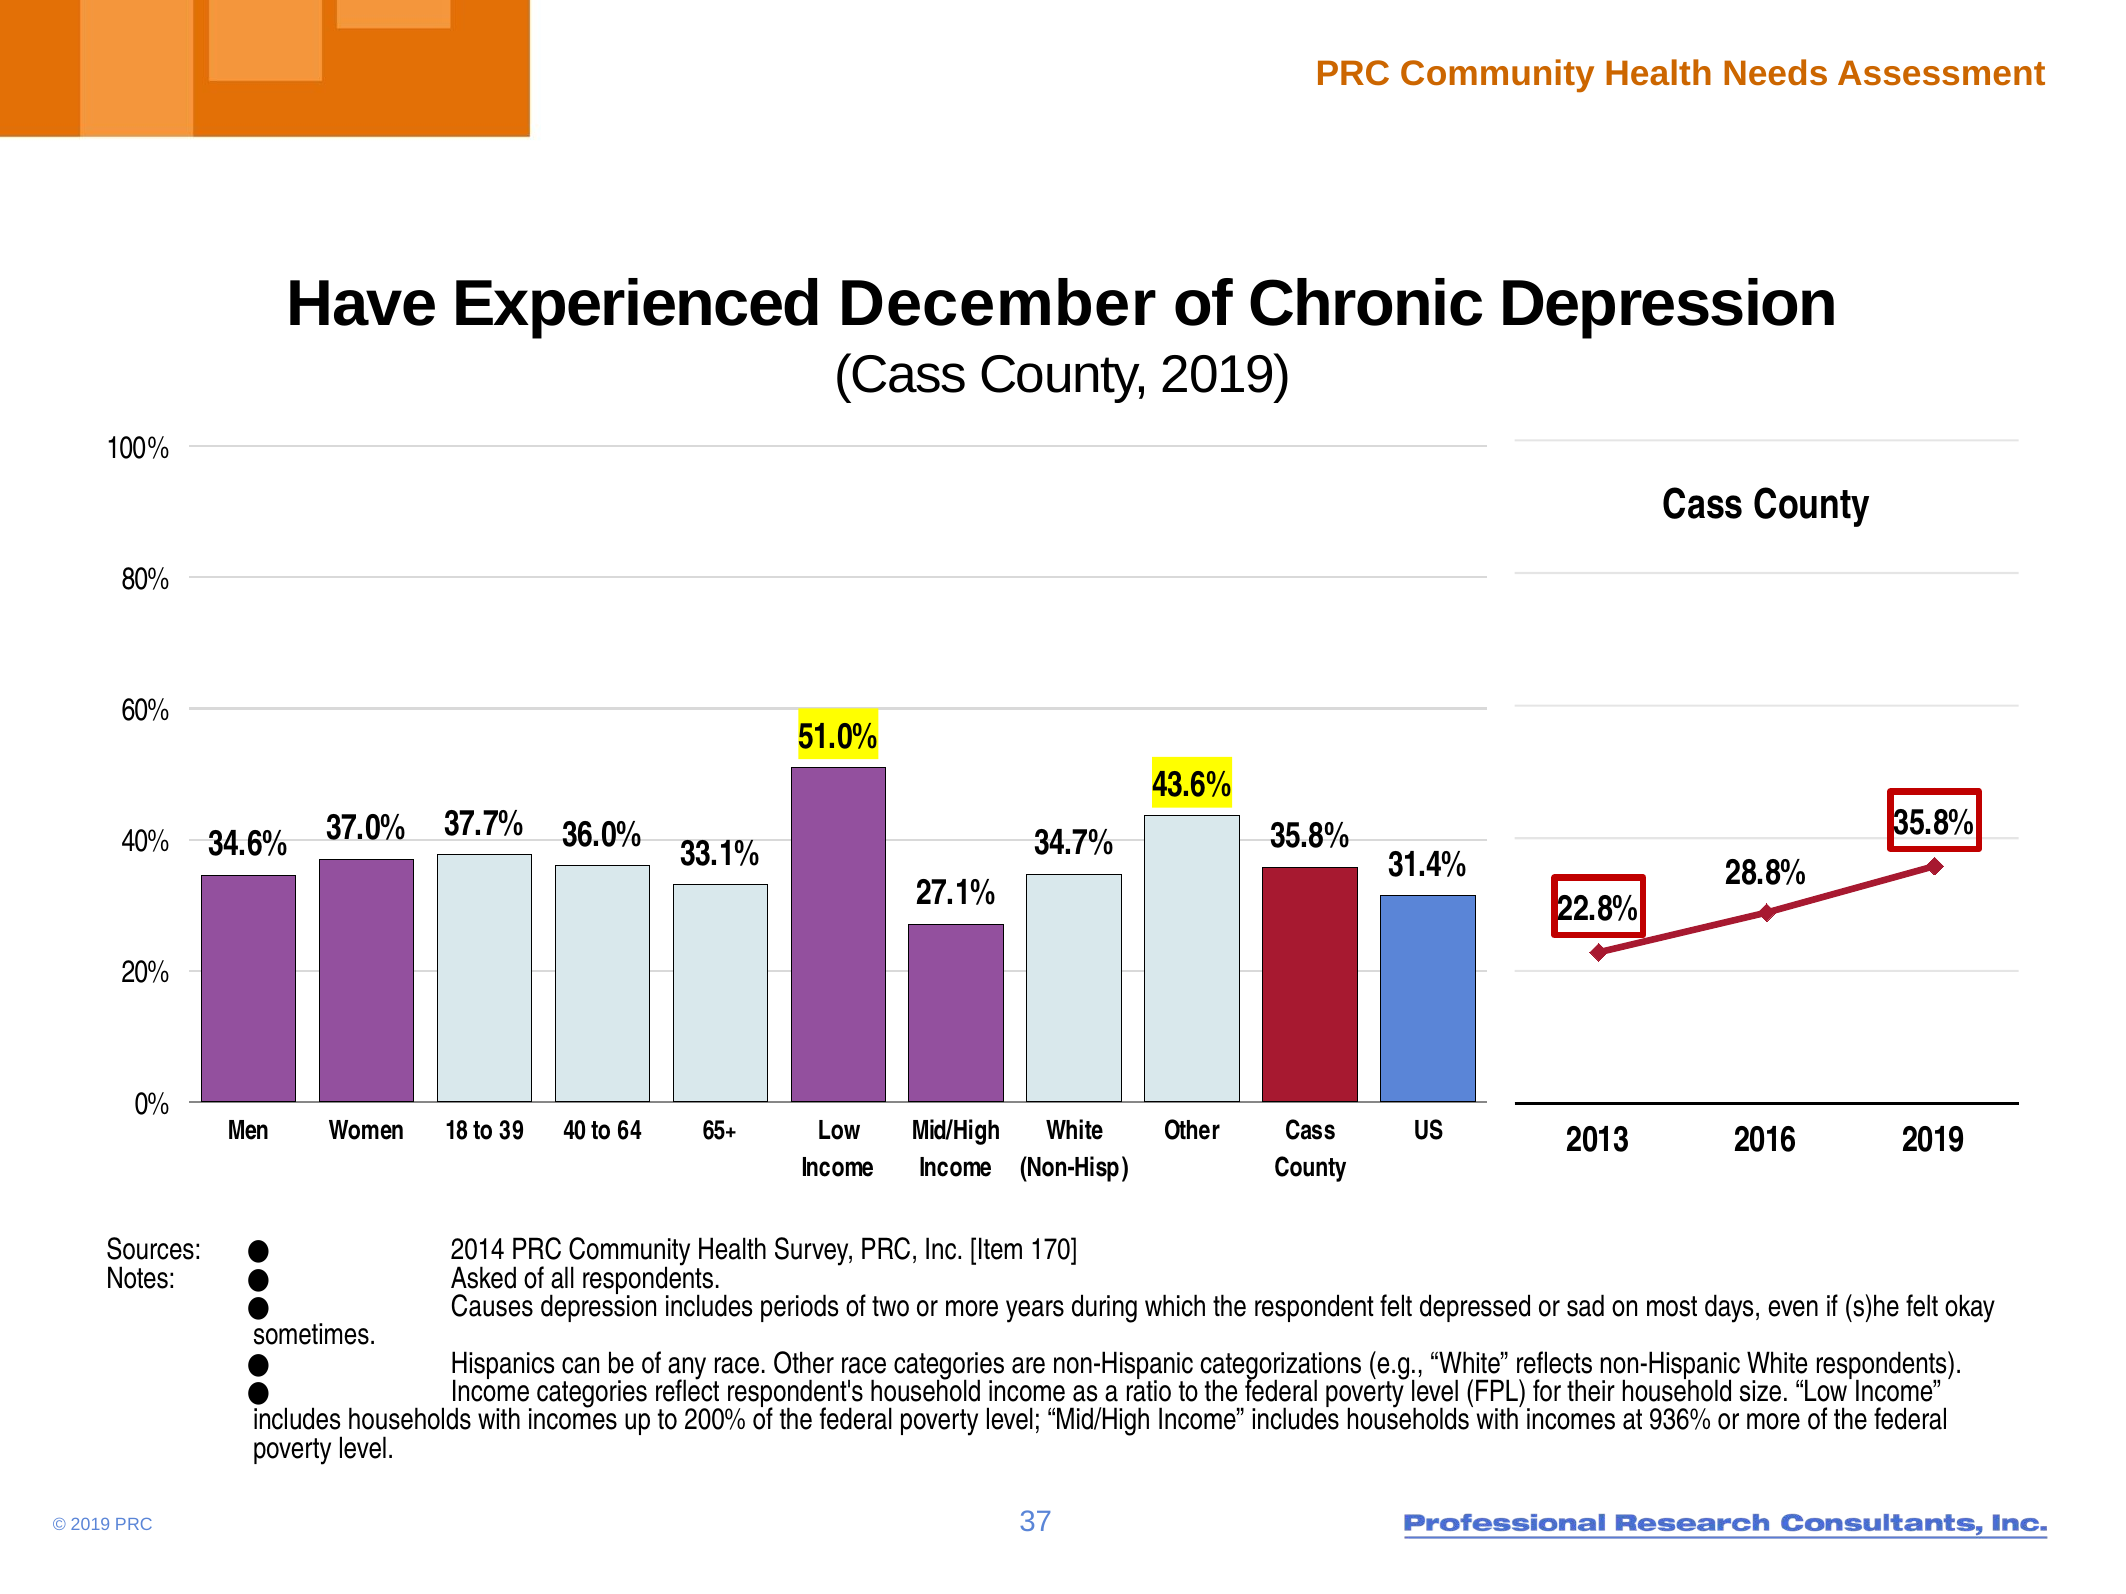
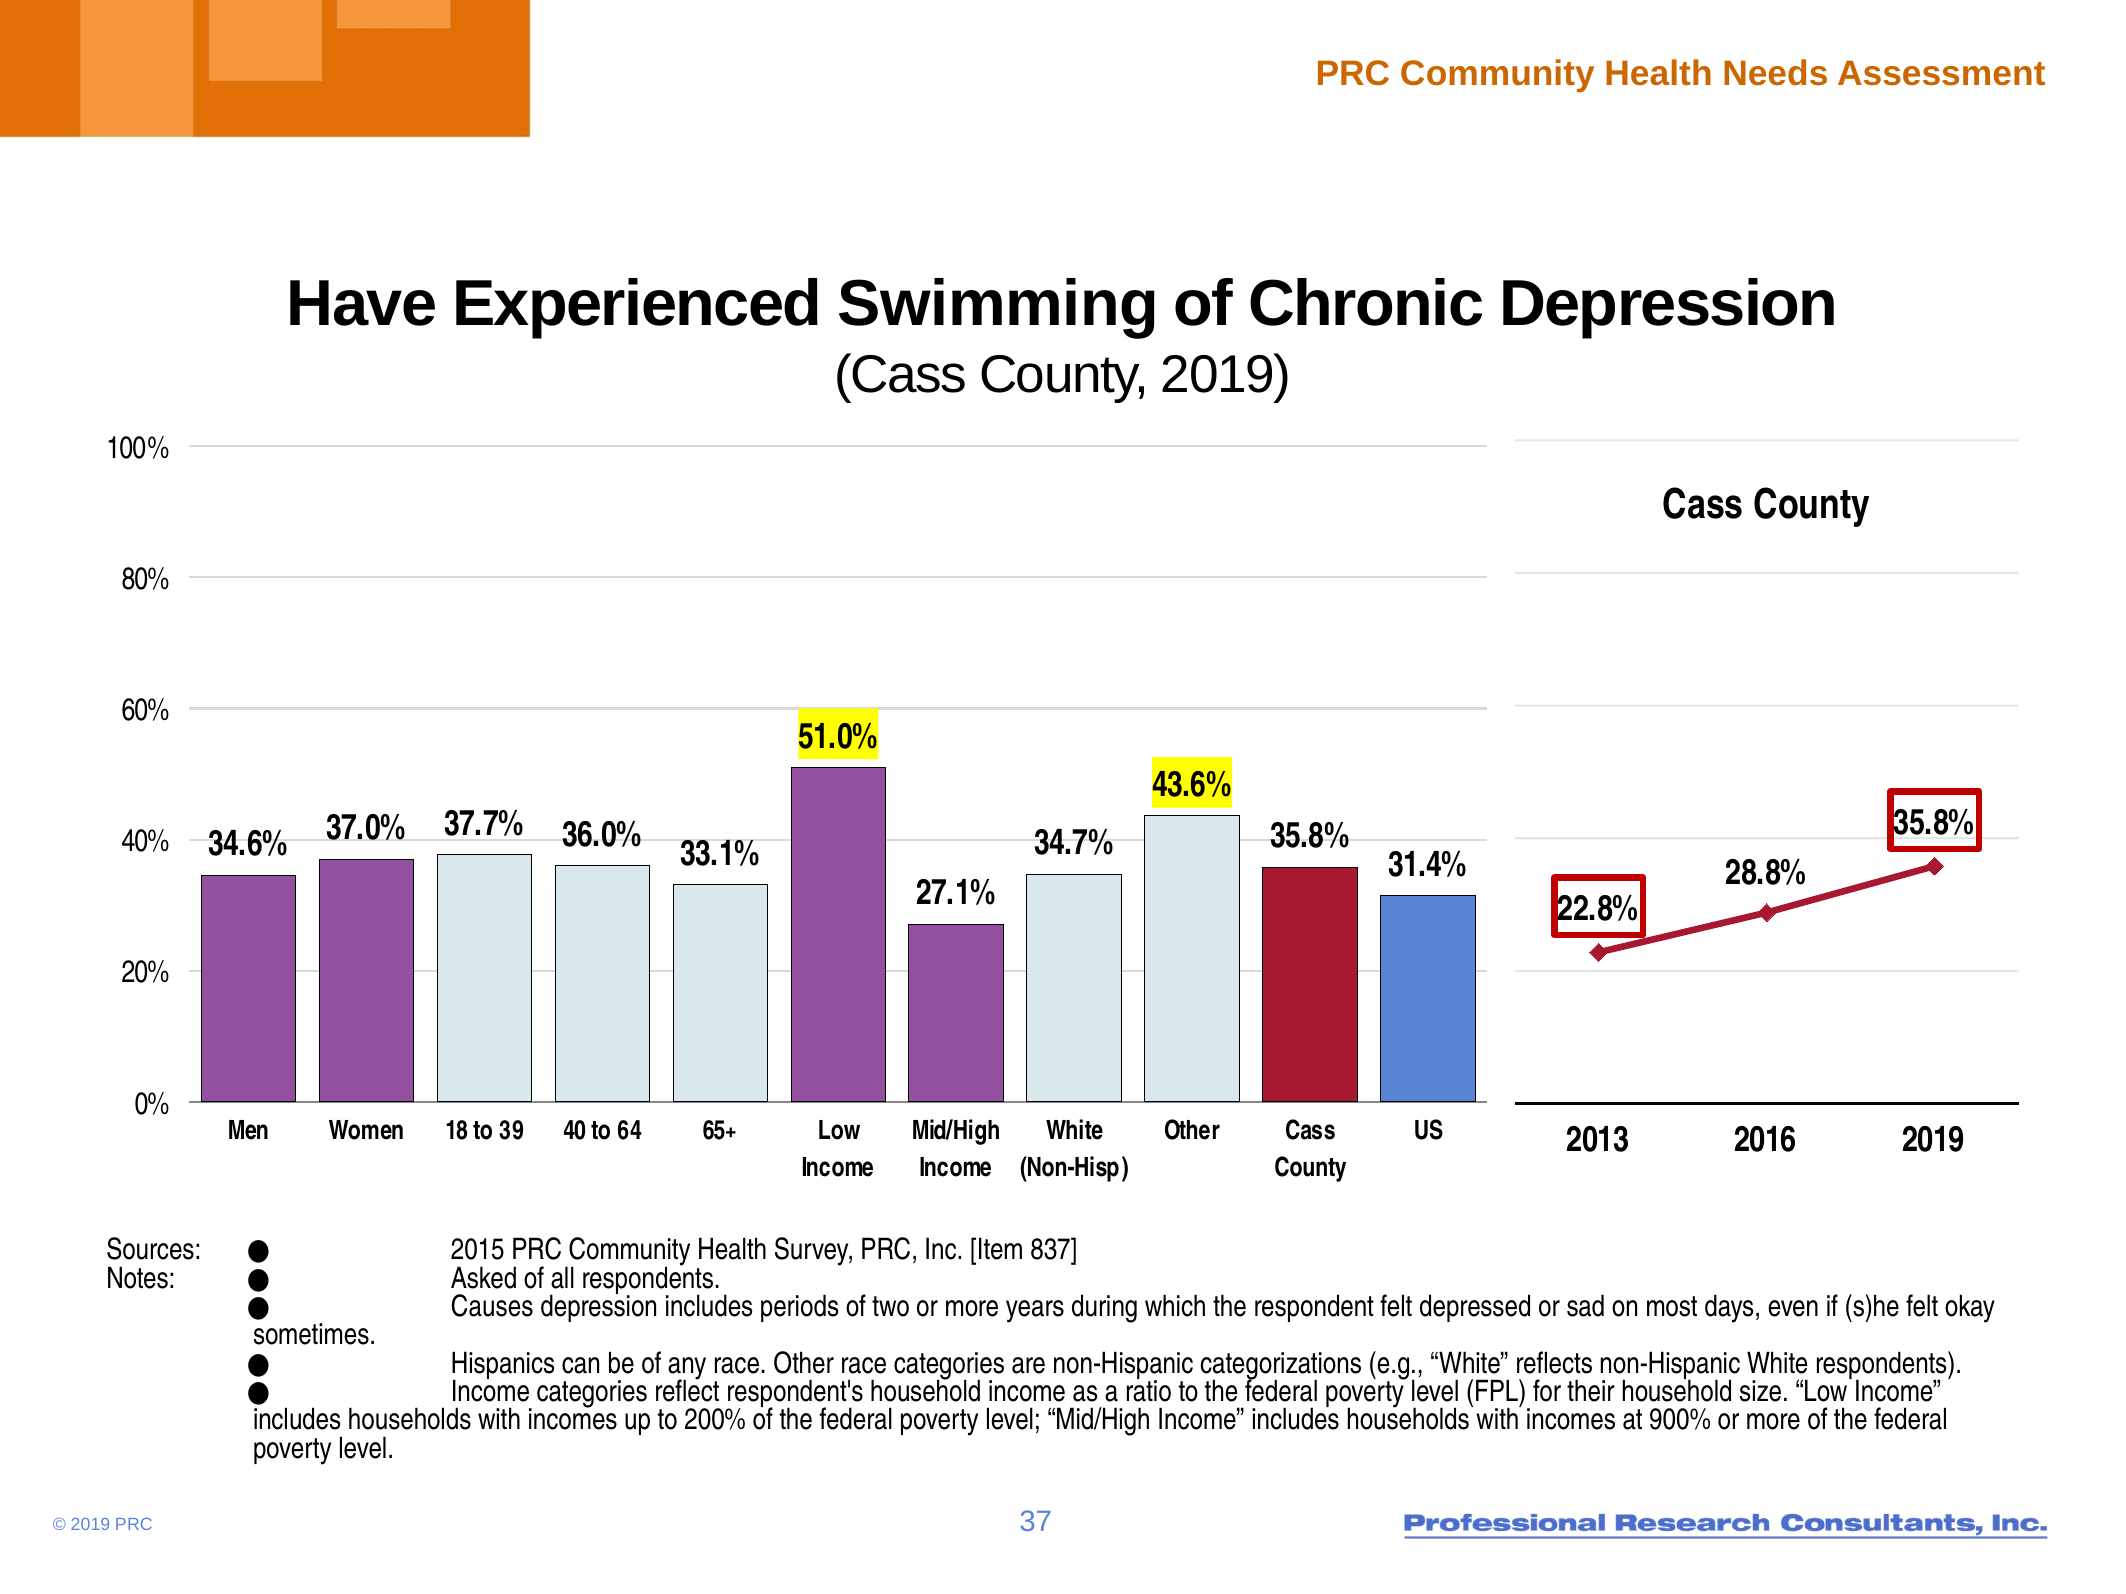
December: December -> Swimming (998, 305)
2014: 2014 -> 2015 (478, 1250)
170: 170 -> 837 (1054, 1250)
936%: 936% -> 900% (1680, 1421)
